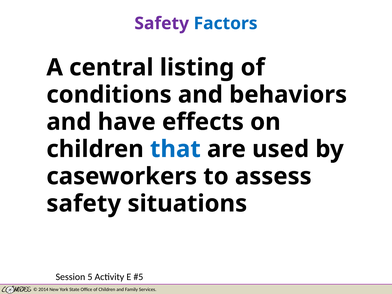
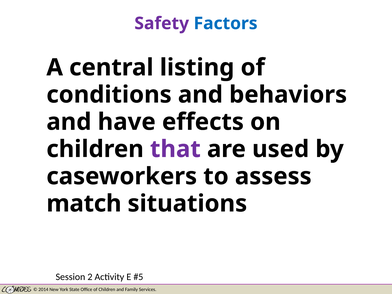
that colour: blue -> purple (175, 149)
safety: safety -> match (84, 204)
5: 5 -> 2 (90, 277)
